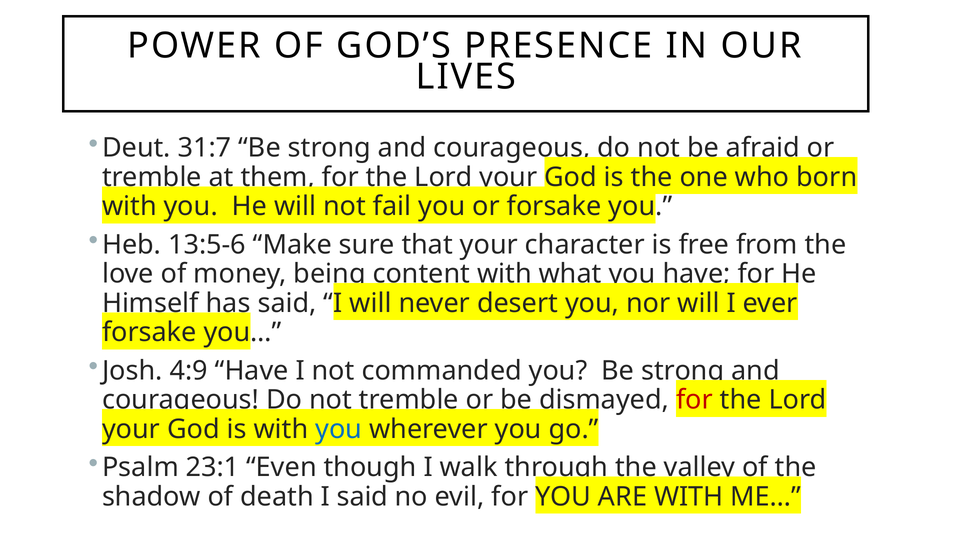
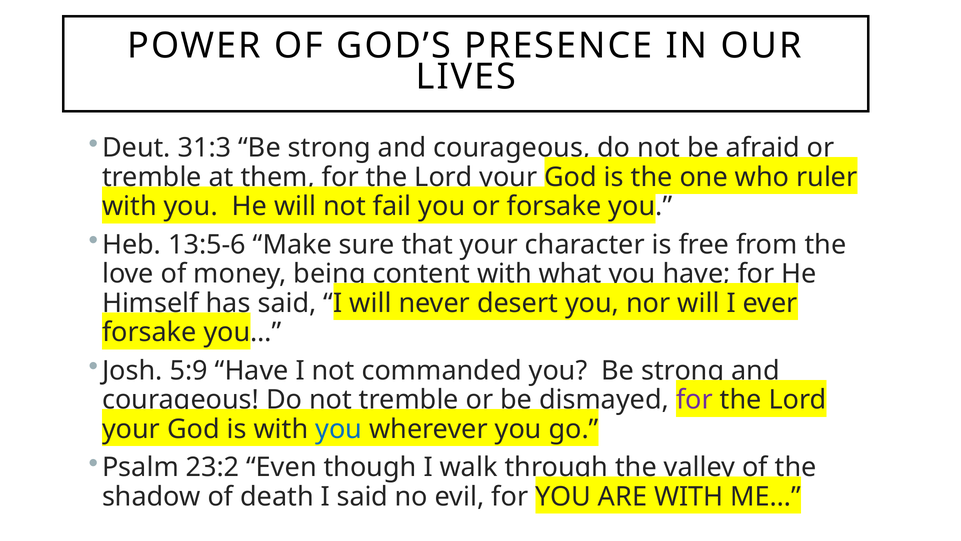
31:7: 31:7 -> 31:3 (205, 148)
born: born -> ruler (827, 177)
4:9: 4:9 -> 5:9 (189, 370)
for colour: red -> purple (694, 400)
23:1: 23:1 -> 23:2 (213, 467)
